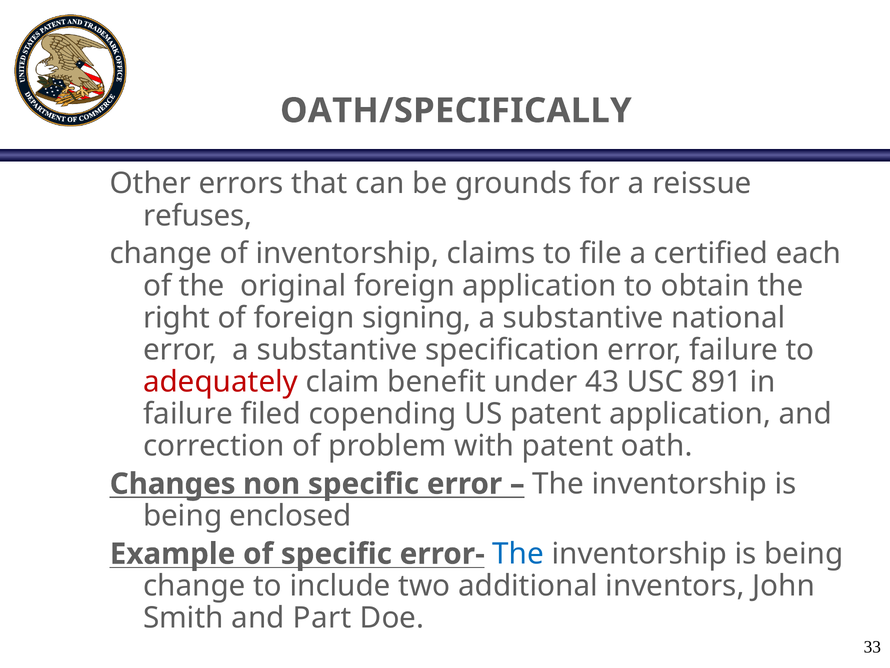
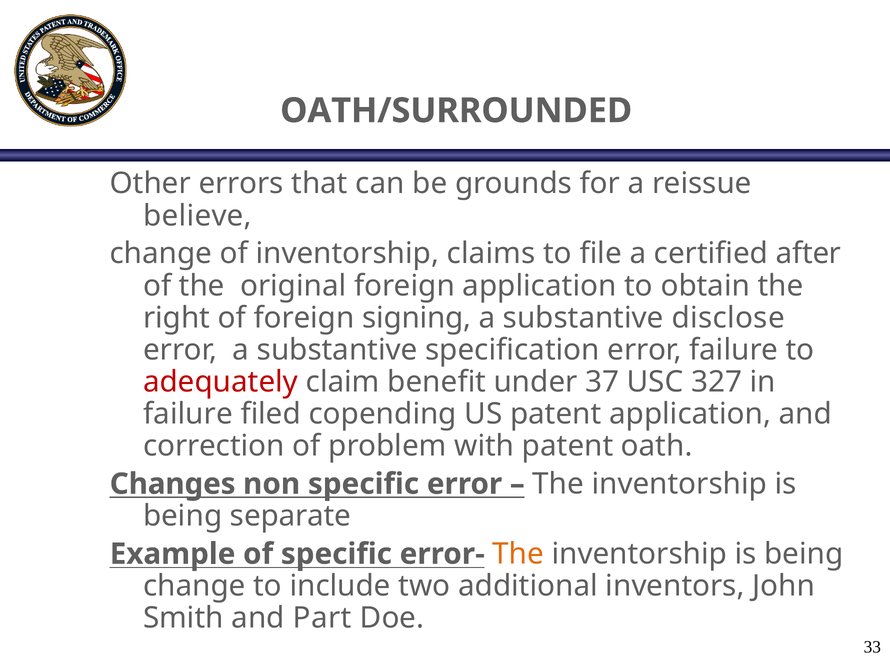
OATH/SPECIFICALLY: OATH/SPECIFICALLY -> OATH/SURROUNDED (456, 111)
refuses: refuses -> believe (197, 216)
each: each -> after (809, 253)
national: national -> disclose (728, 318)
43: 43 -> 37 (602, 382)
891: 891 -> 327 (717, 382)
enclosed: enclosed -> separate (290, 516)
The colour: blue -> orange (518, 554)
